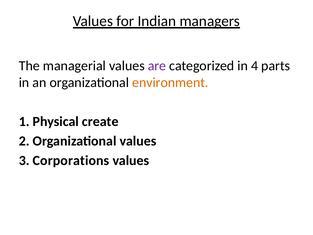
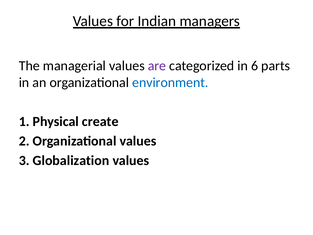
4: 4 -> 6 (255, 66)
environment colour: orange -> blue (170, 82)
Corporations: Corporations -> Globalization (71, 160)
